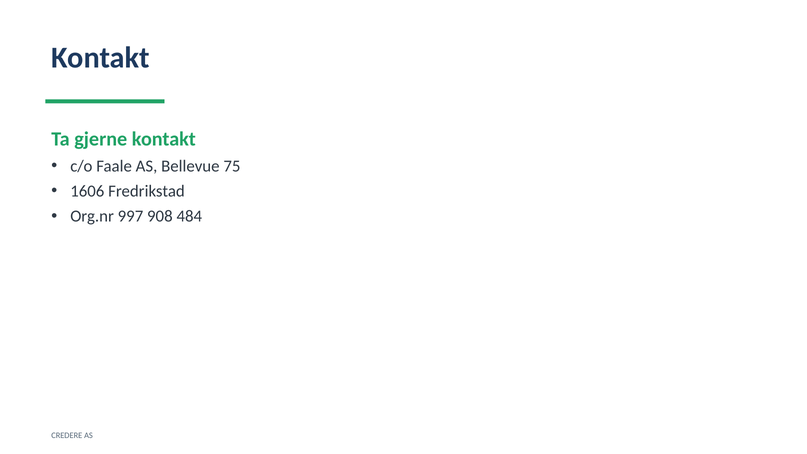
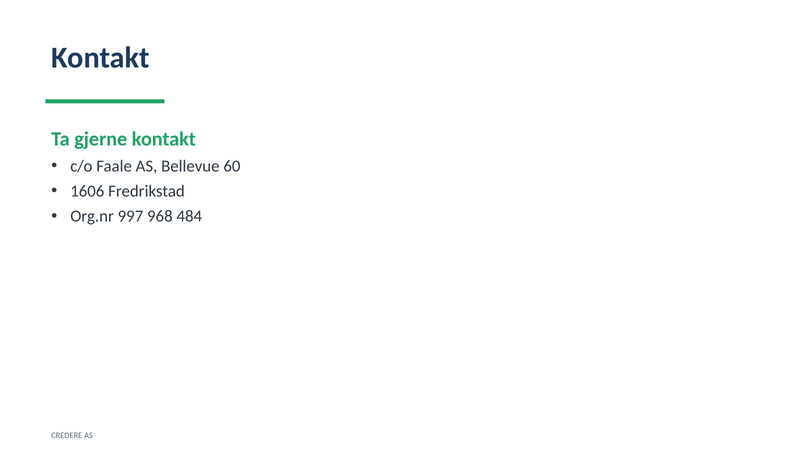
75: 75 -> 60 (232, 166)
908: 908 -> 968 (160, 216)
